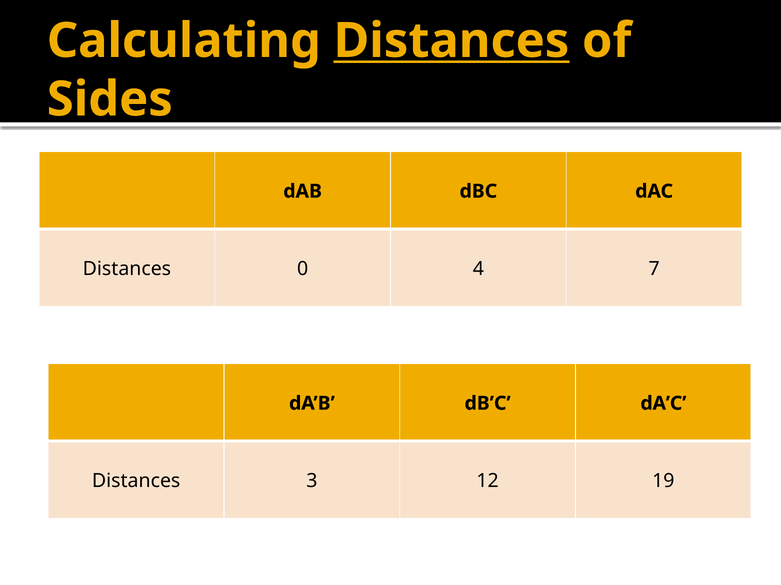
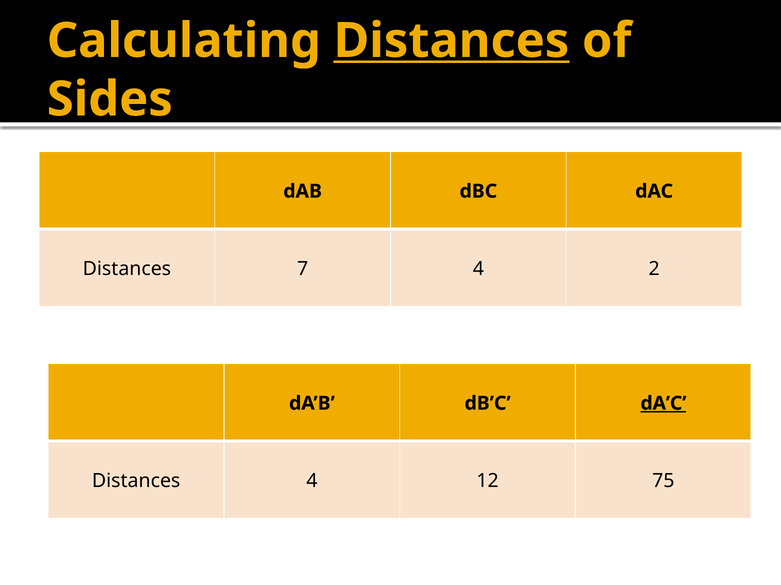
0: 0 -> 7 (303, 269)
7: 7 -> 2 (654, 269)
dA’C underline: none -> present (663, 404)
3: 3 -> 4 (312, 481)
19: 19 -> 75 (663, 481)
